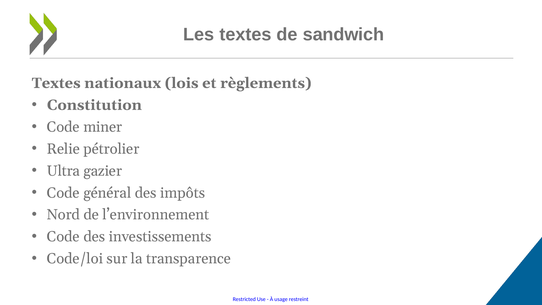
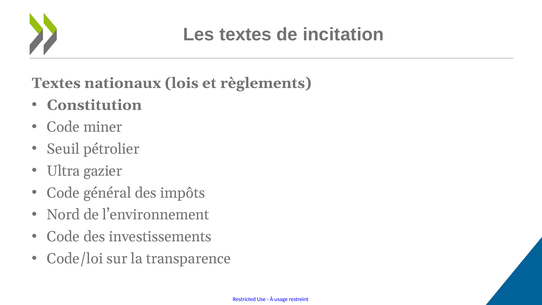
sandwich: sandwich -> incitation (343, 35)
Relie: Relie -> Seuil (63, 149)
